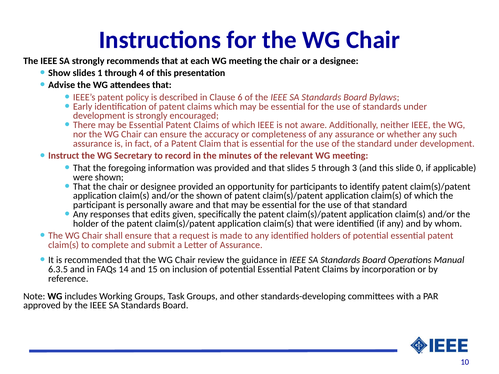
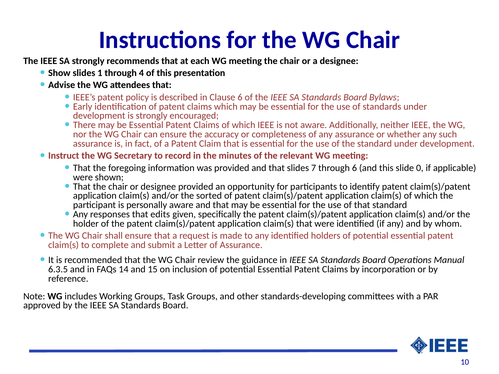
5: 5 -> 7 (314, 168)
through 3: 3 -> 6 (354, 168)
the shown: shown -> sorted (209, 196)
